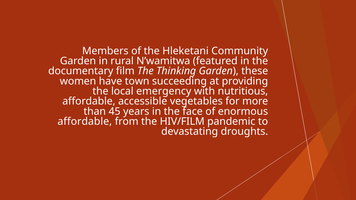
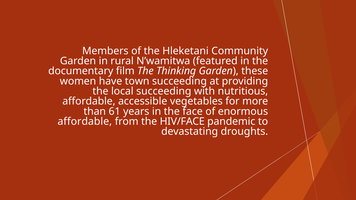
local emergency: emergency -> succeeding (164, 91)
45: 45 -> 61 (115, 112)
HIV/FILM: HIV/FILM -> HIV/FACE (182, 122)
